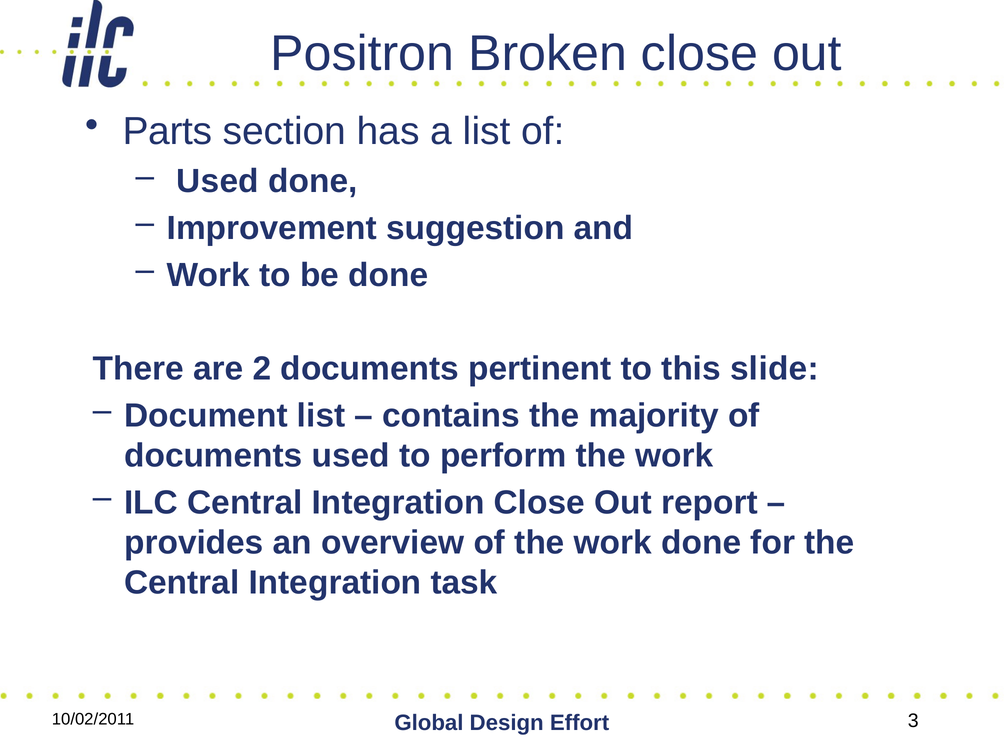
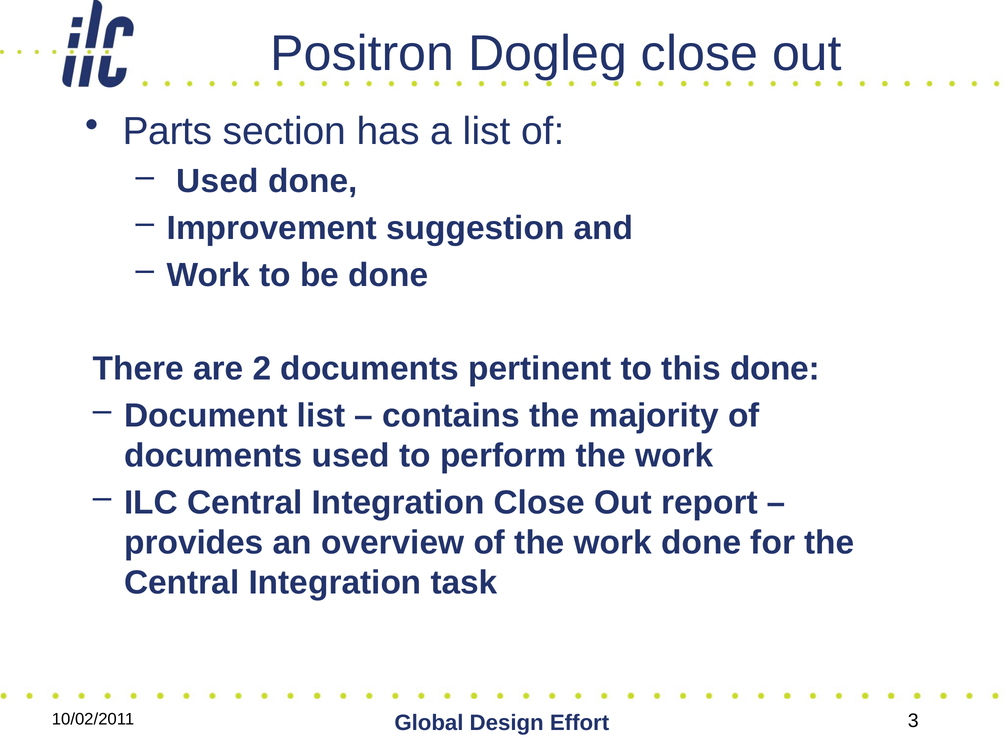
Broken: Broken -> Dogleg (548, 54)
this slide: slide -> done (775, 369)
